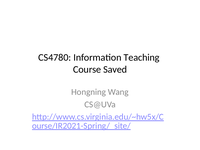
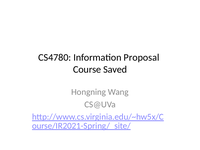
Teaching: Teaching -> Proposal (141, 57)
